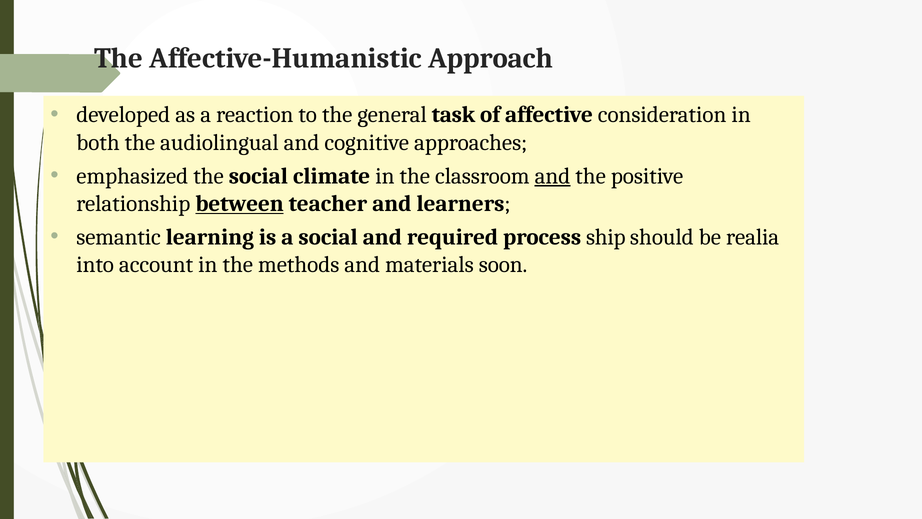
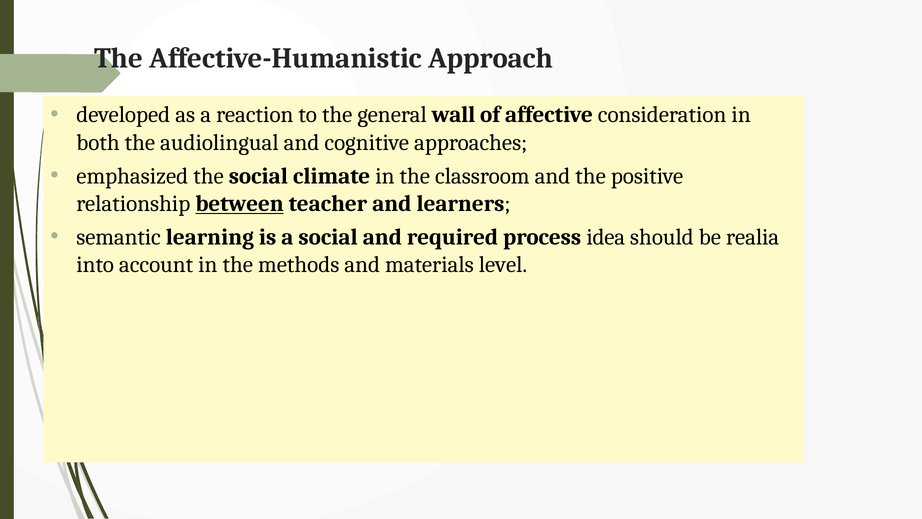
task: task -> wall (453, 115)
and underline: present -> none (552, 176)
ship: ship -> idea (606, 237)
soon: soon -> level (503, 265)
